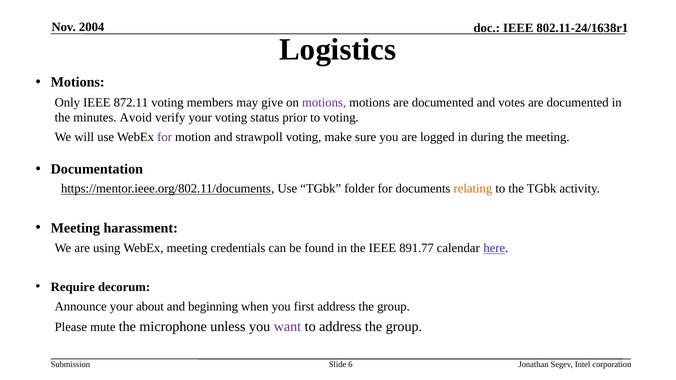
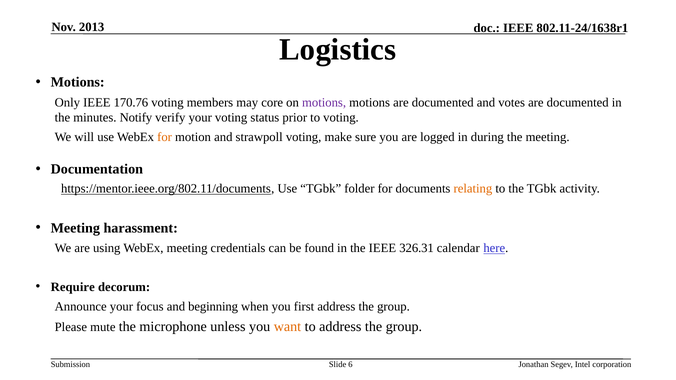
2004: 2004 -> 2013 (92, 27)
872.11: 872.11 -> 170.76 (131, 103)
give: give -> core (272, 103)
Avoid: Avoid -> Notify (136, 118)
for colour: purple -> orange (165, 137)
891.77: 891.77 -> 326.31 (417, 248)
about: about -> focus (150, 307)
want colour: purple -> orange (287, 327)
